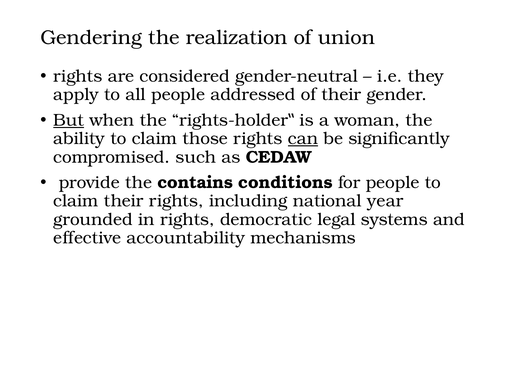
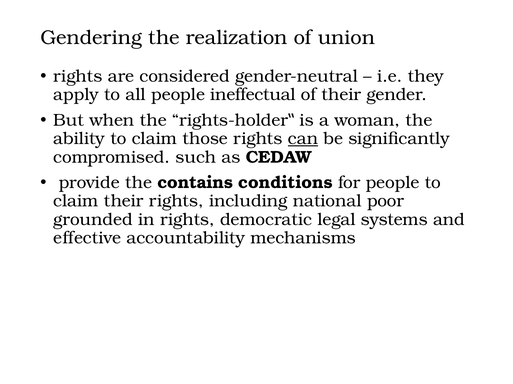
addressed: addressed -> ineffectual (253, 95)
But underline: present -> none (69, 120)
year: year -> poor (385, 201)
